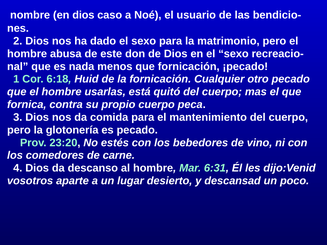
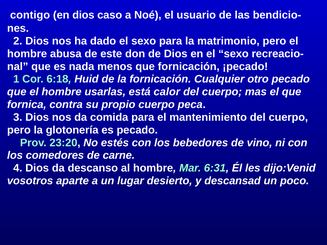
nombre: nombre -> contigo (30, 15)
quitó: quitó -> calor (167, 92)
